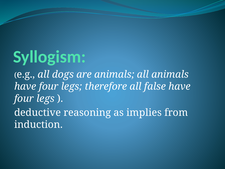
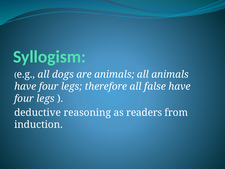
implies: implies -> readers (144, 112)
